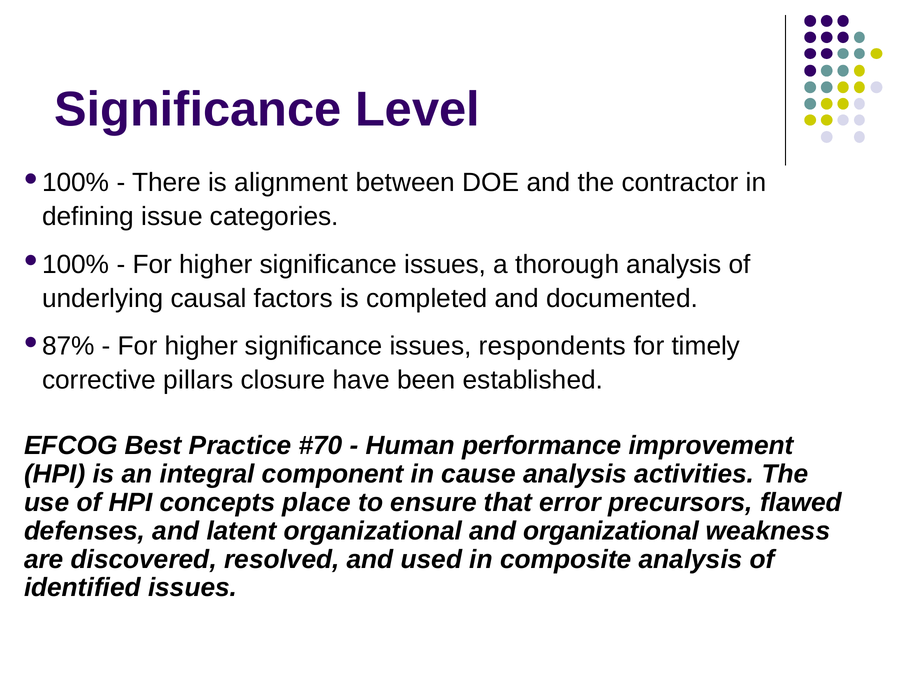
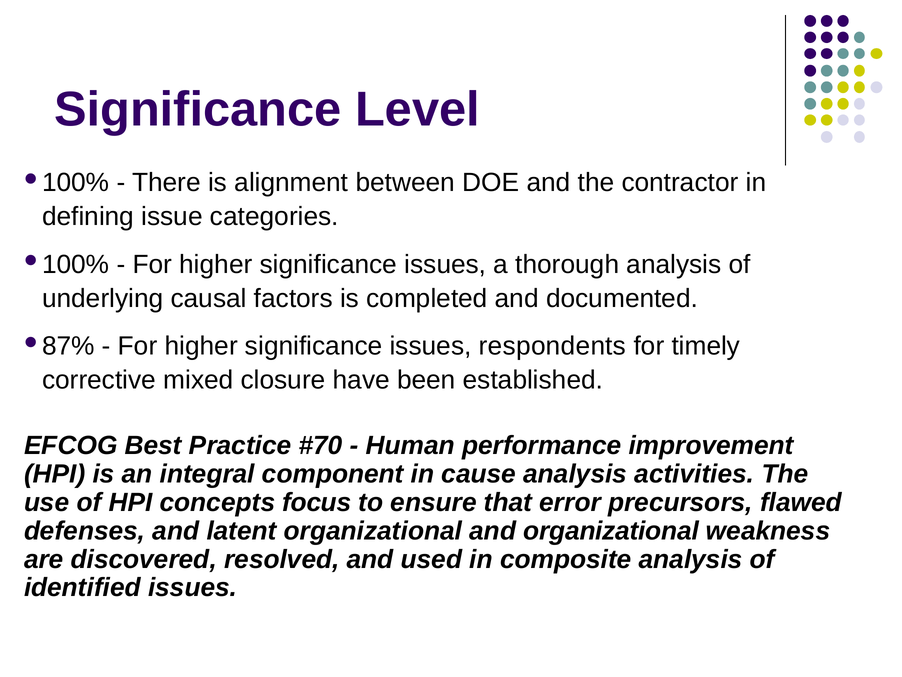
pillars: pillars -> mixed (198, 380)
place: place -> focus (317, 502)
